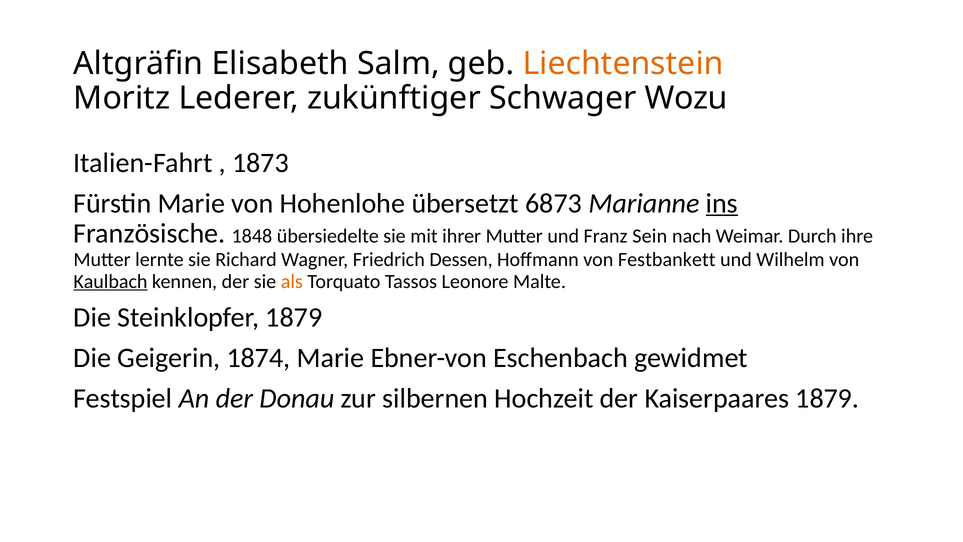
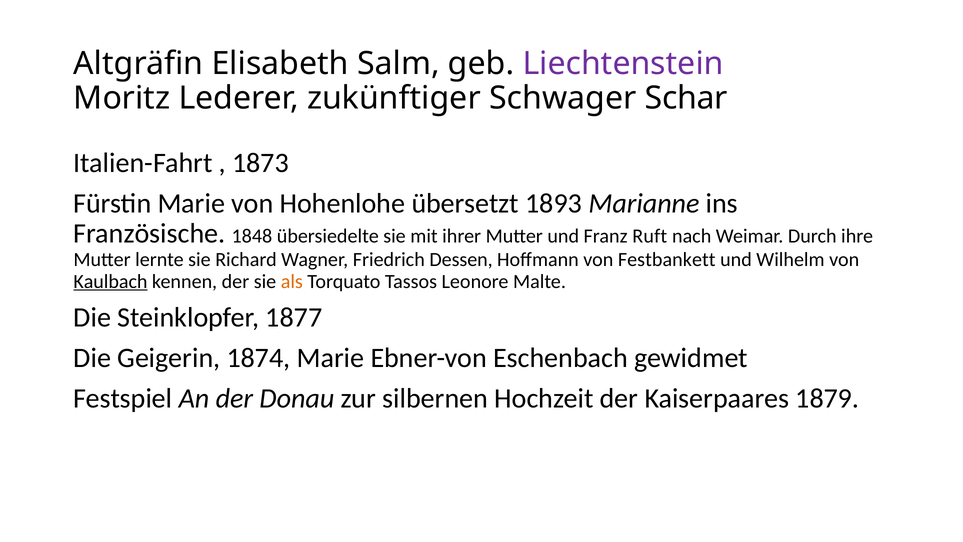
Liechtenstein colour: orange -> purple (623, 64)
Wozu: Wozu -> Schar (686, 98)
6873: 6873 -> 1893 (554, 203)
ins underline: present -> none (722, 203)
Sein: Sein -> Ruft (650, 236)
Steinklopfer 1879: 1879 -> 1877 (294, 317)
